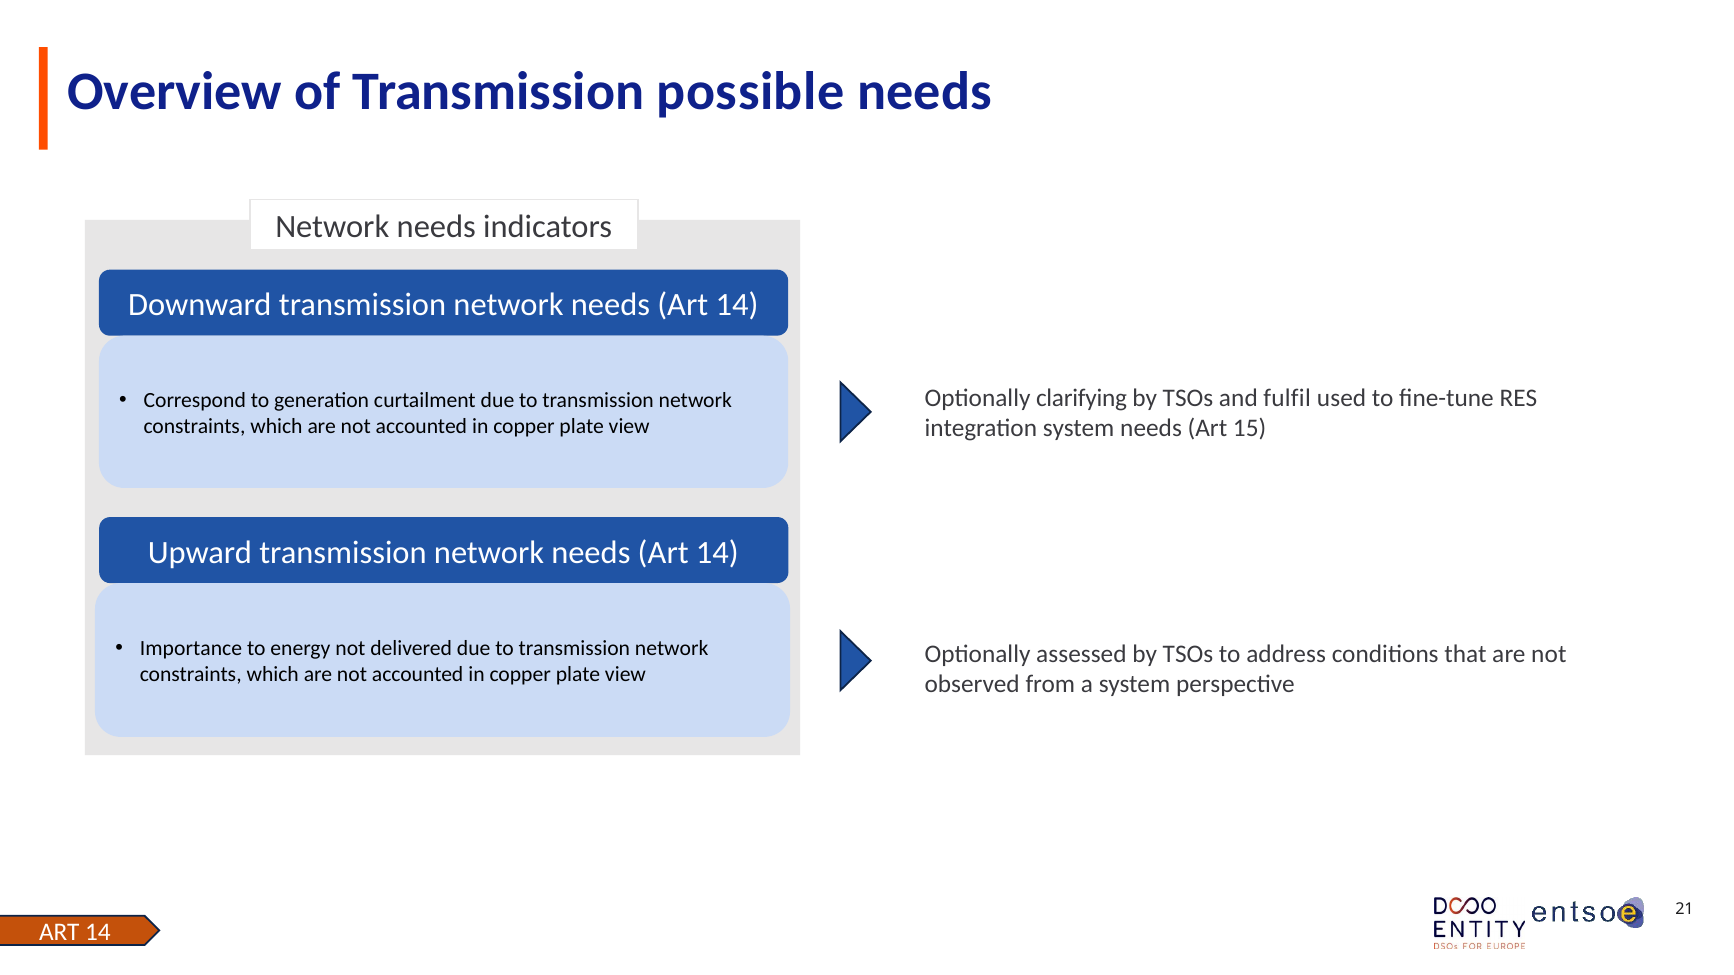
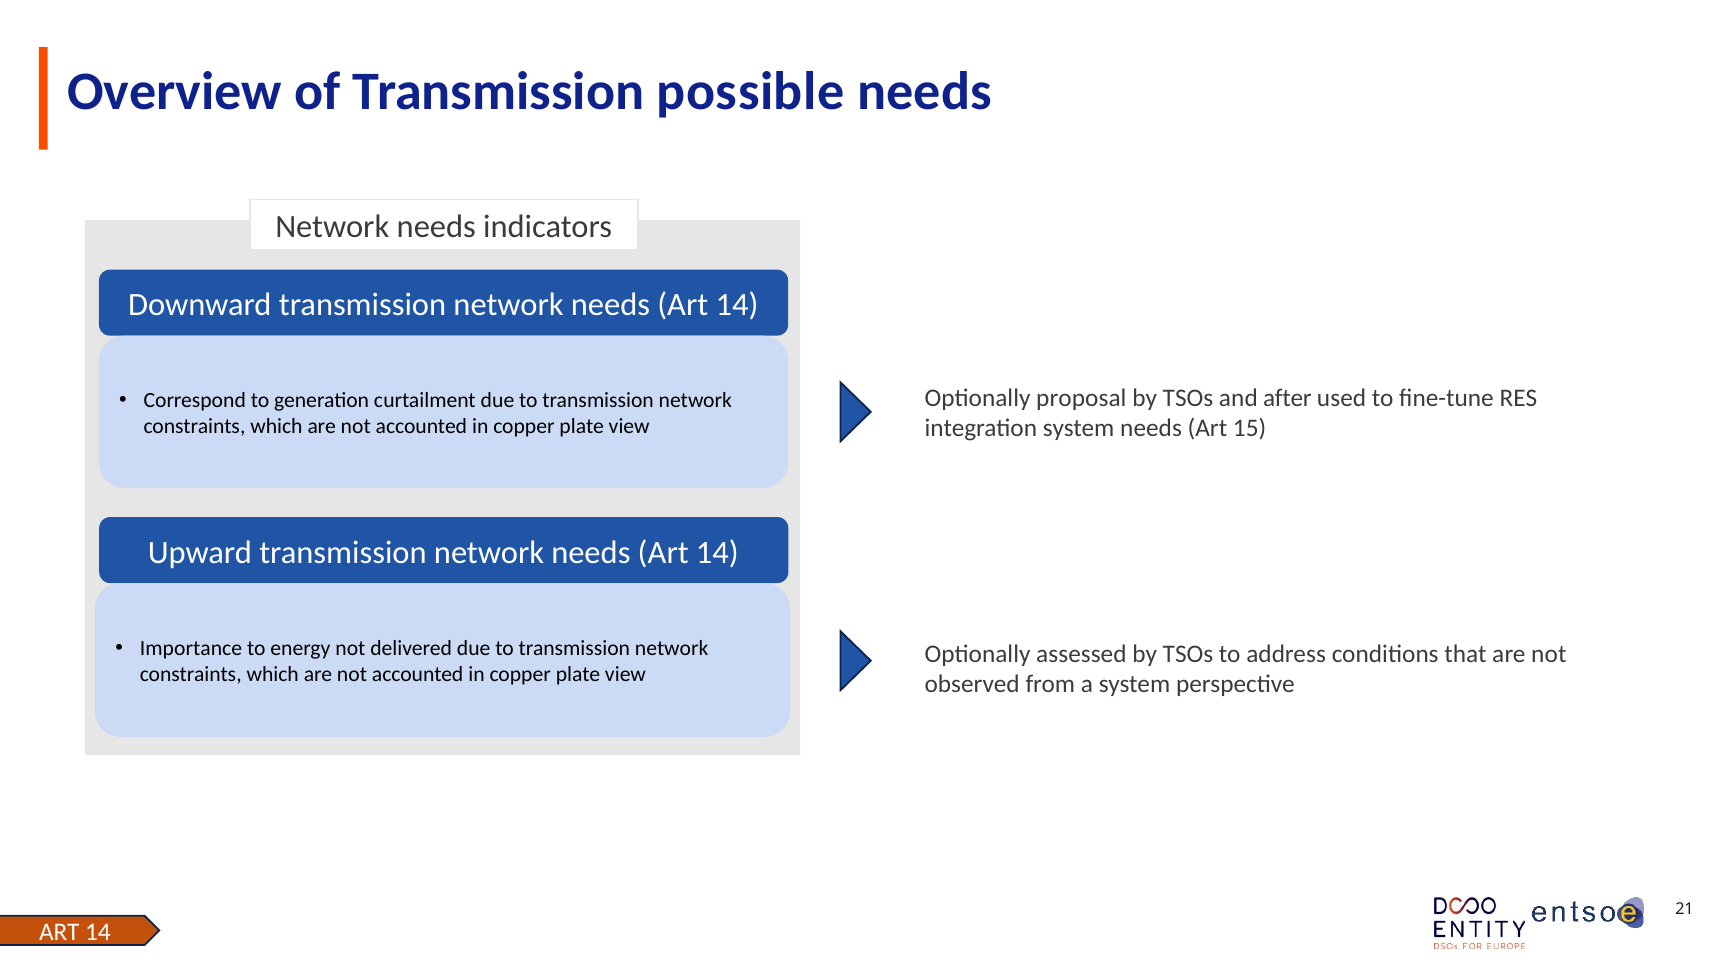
clarifying: clarifying -> proposal (1081, 398)
fulfil: fulfil -> after (1287, 398)
